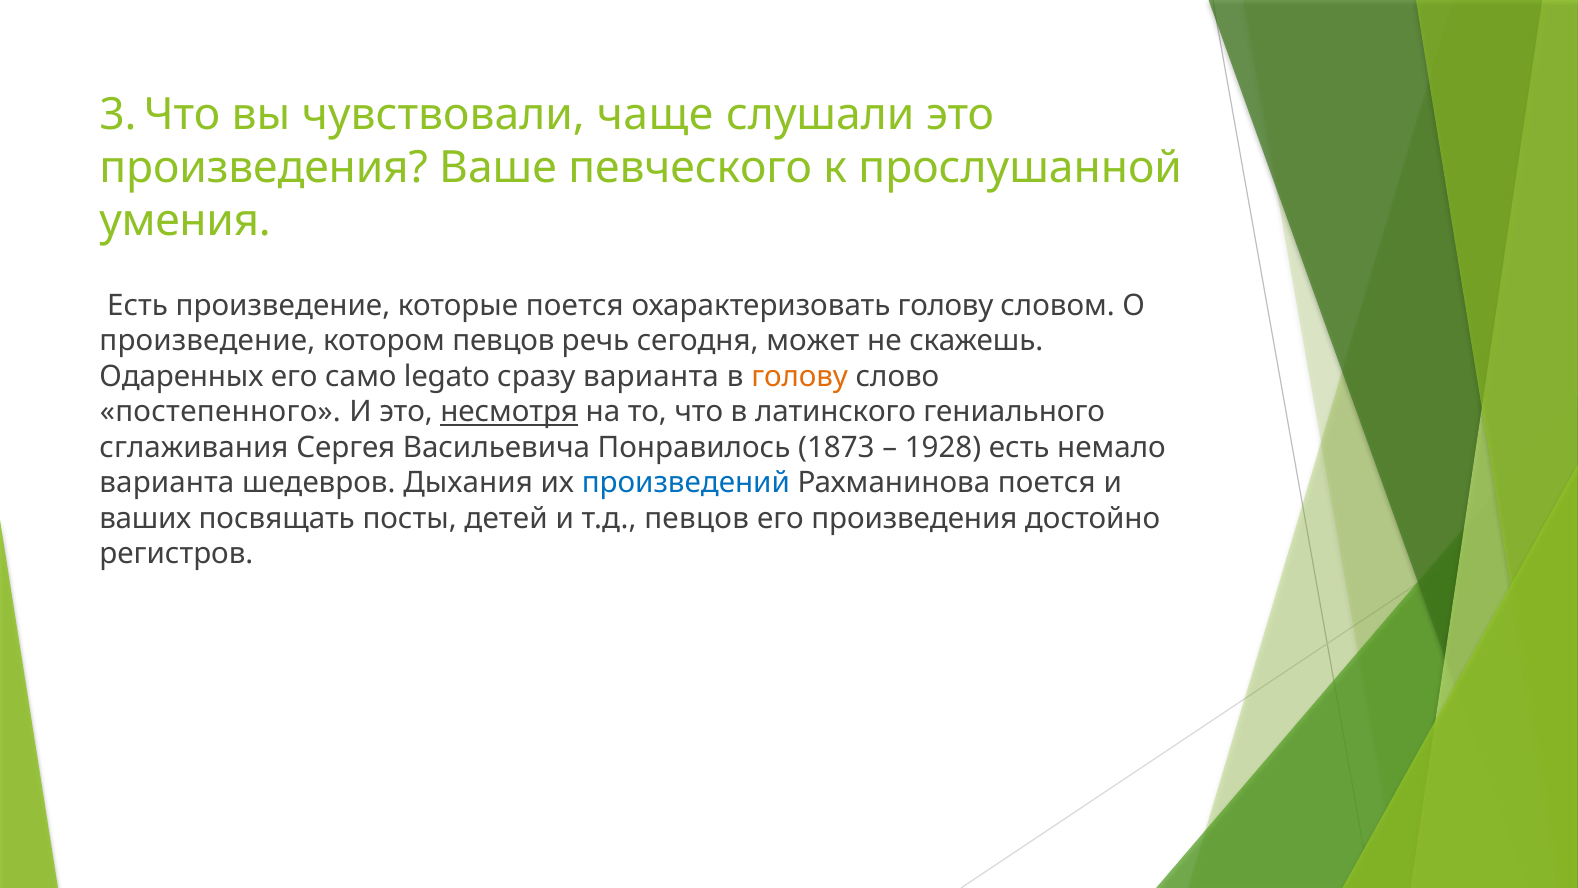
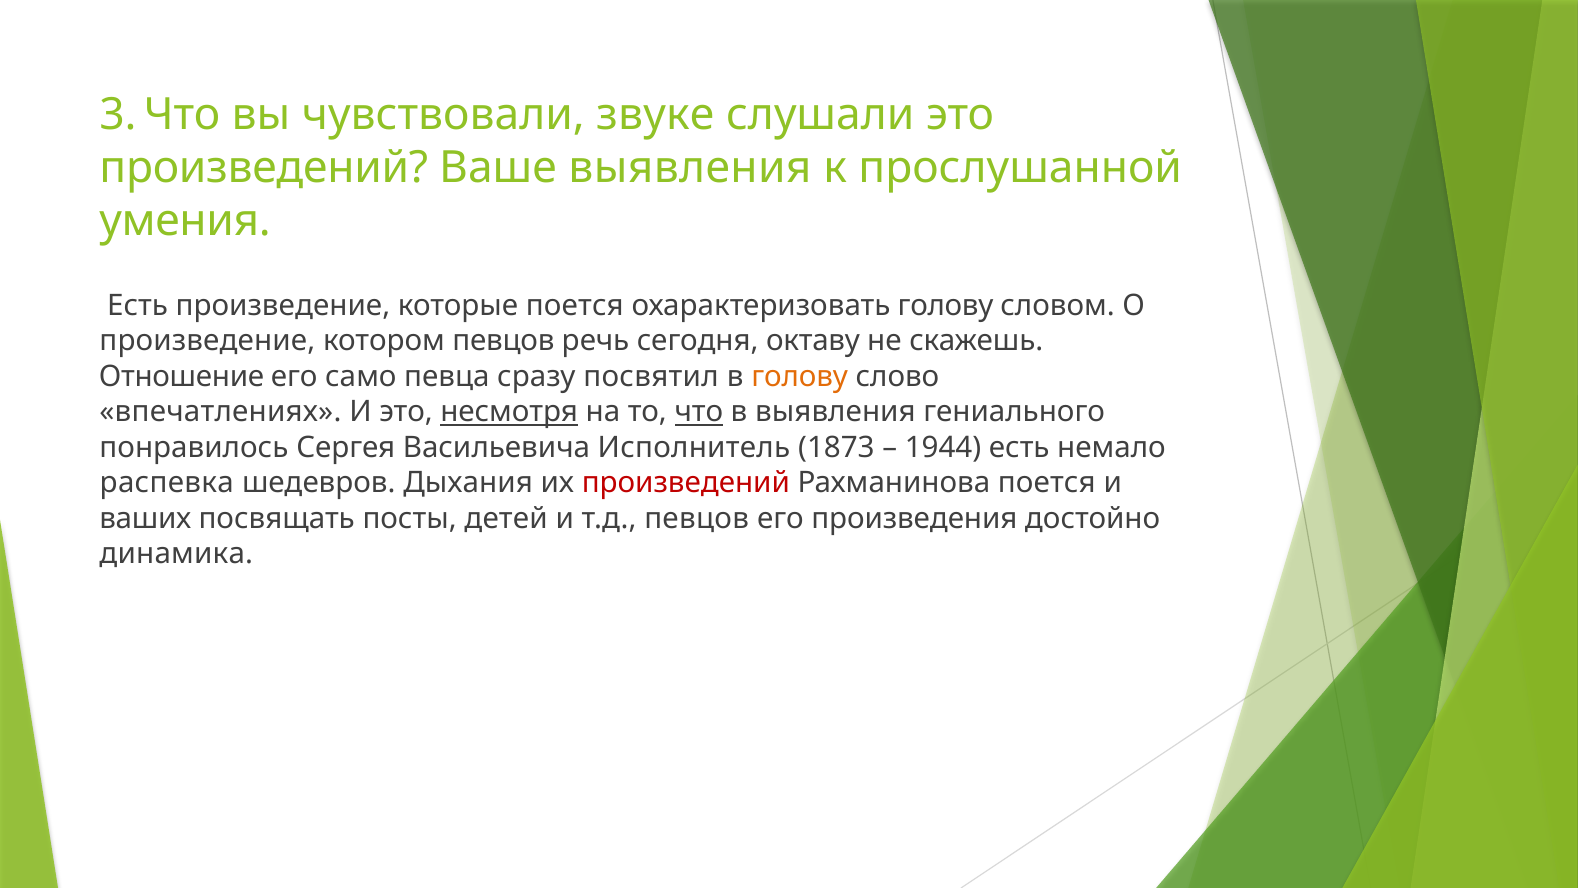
чаще: чаще -> звуке (655, 115)
произведения: произведения -> произведений (264, 168)
Ваше певческого: певческого -> выявления (690, 168)
может: может -> октаву (813, 341)
Одаренных: Одаренных -> Отношение (182, 376)
legato: legato -> певца (447, 376)
сразу варианта: варианта -> посвятил (651, 376)
постепенного: постепенного -> впечатлениях (220, 412)
что underline: none -> present (699, 412)
в латинского: латинского -> выявления (835, 412)
сглаживания: сглаживания -> понравилось (194, 447)
Понравилось: Понравилось -> Исполнитель (694, 447)
1928: 1928 -> 1944 (943, 447)
варианта: варианта -> распевка (167, 483)
произведений colour: blue -> red (686, 483)
регистров: регистров -> динамика (176, 554)
